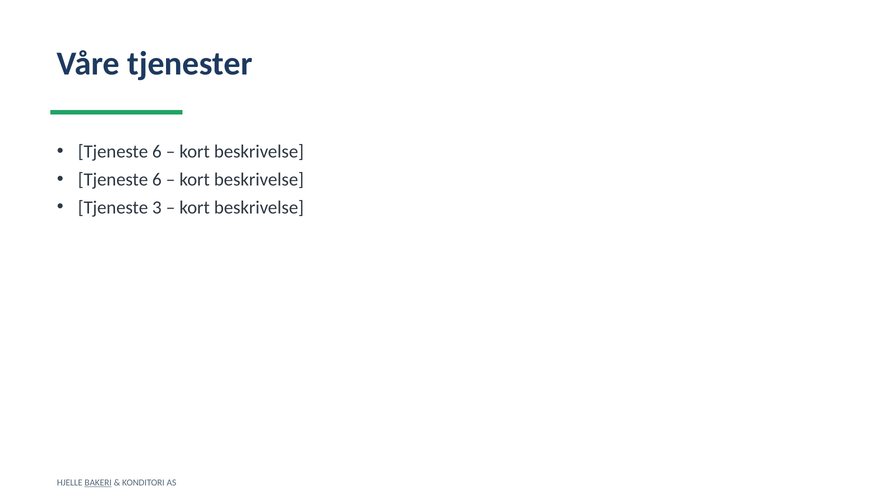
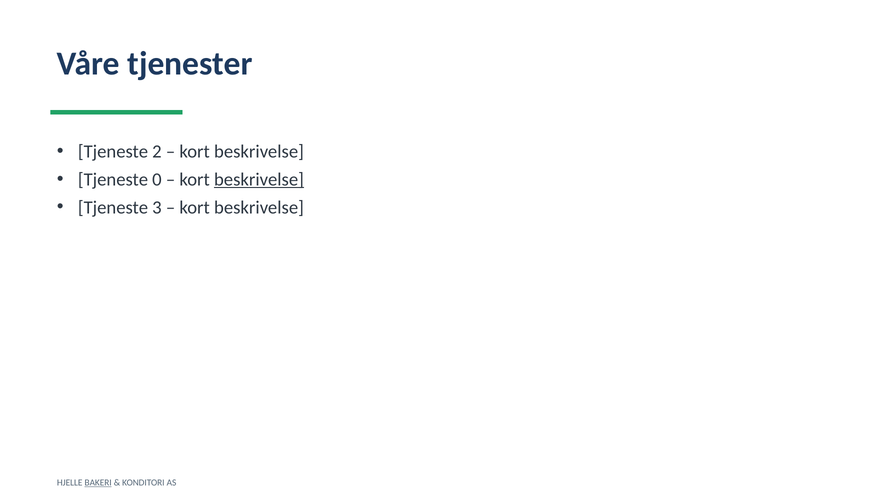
6: 6 -> 2 (157, 152)
6: 6 -> 0 (157, 180)
beskrivelse underline: none -> present (259, 180)
